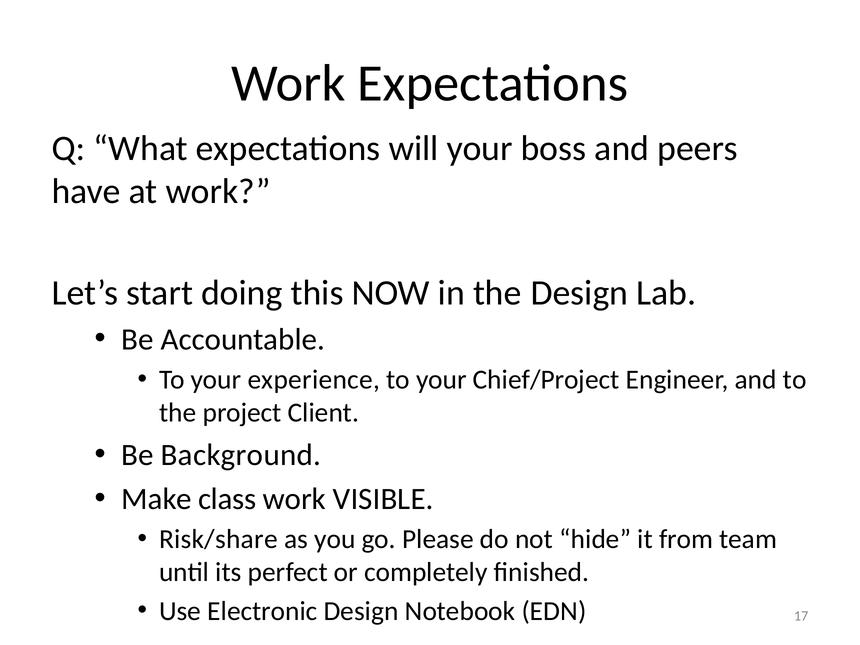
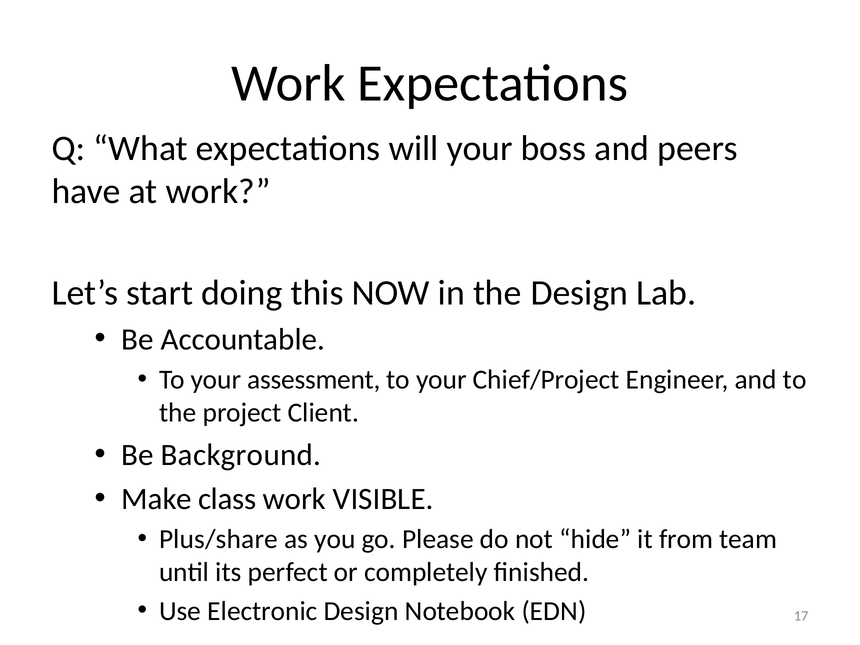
experience: experience -> assessment (314, 380)
Risk/share: Risk/share -> Plus/share (219, 539)
